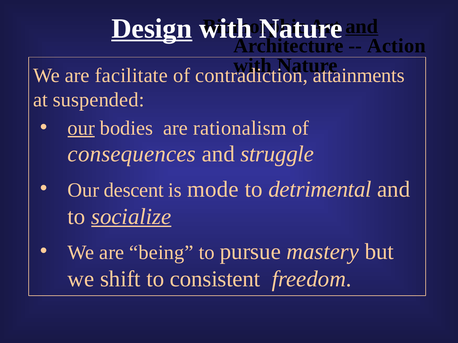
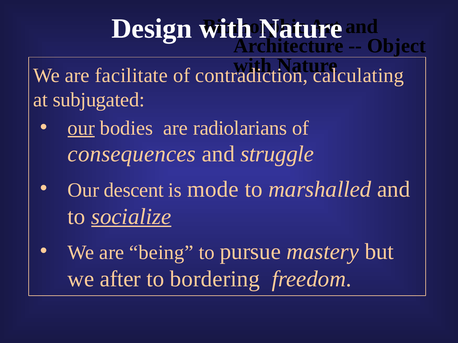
Design underline: present -> none (152, 29)
and underline: present -> none (362, 26)
Action: Action -> Object (397, 46)
attainments: attainments -> calculating (359, 75)
suspended: suspended -> subjugated (99, 100)
rationalism: rationalism -> radiolarians (240, 128)
detrimental: detrimental -> marshalled (320, 189)
shift: shift -> after (120, 280)
consistent: consistent -> bordering (215, 280)
